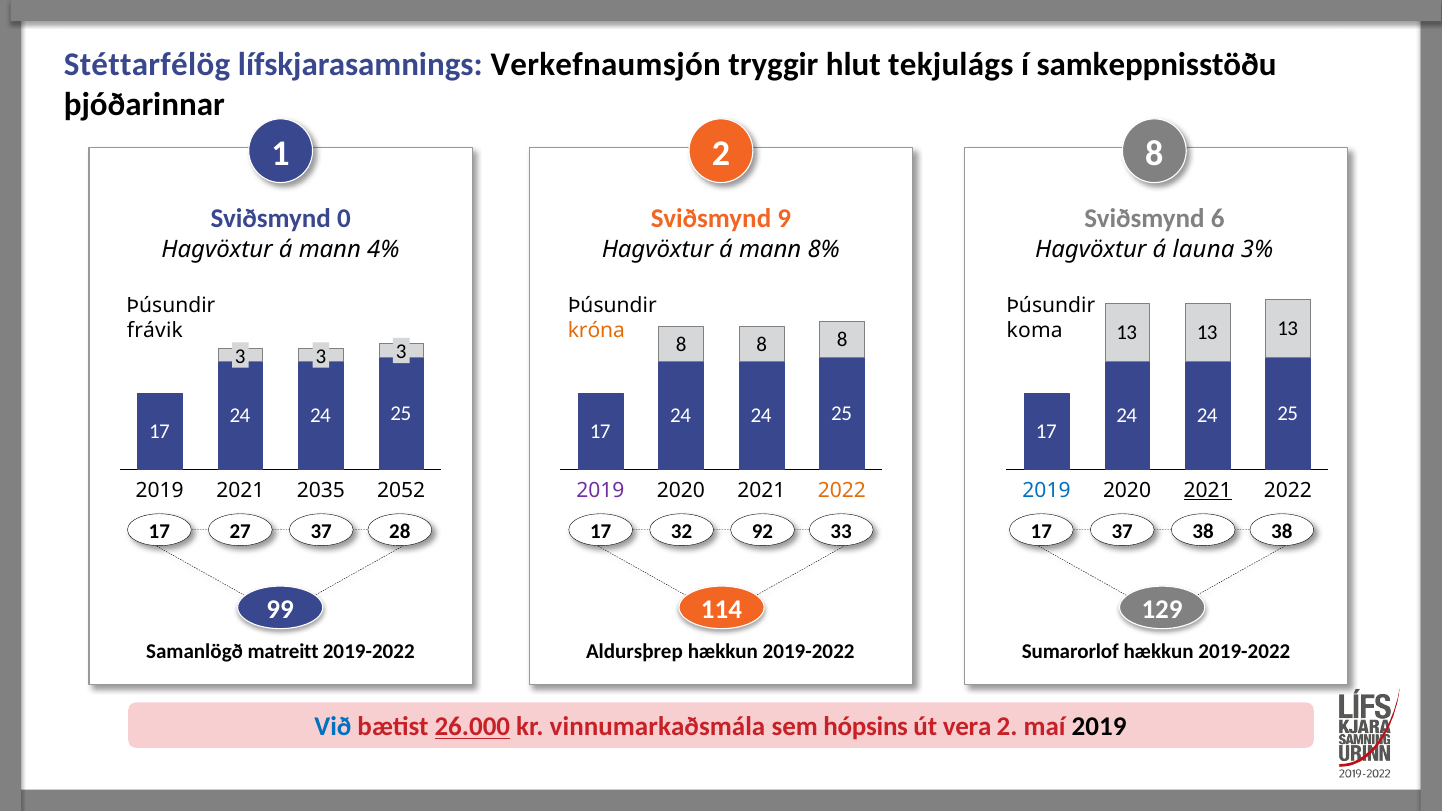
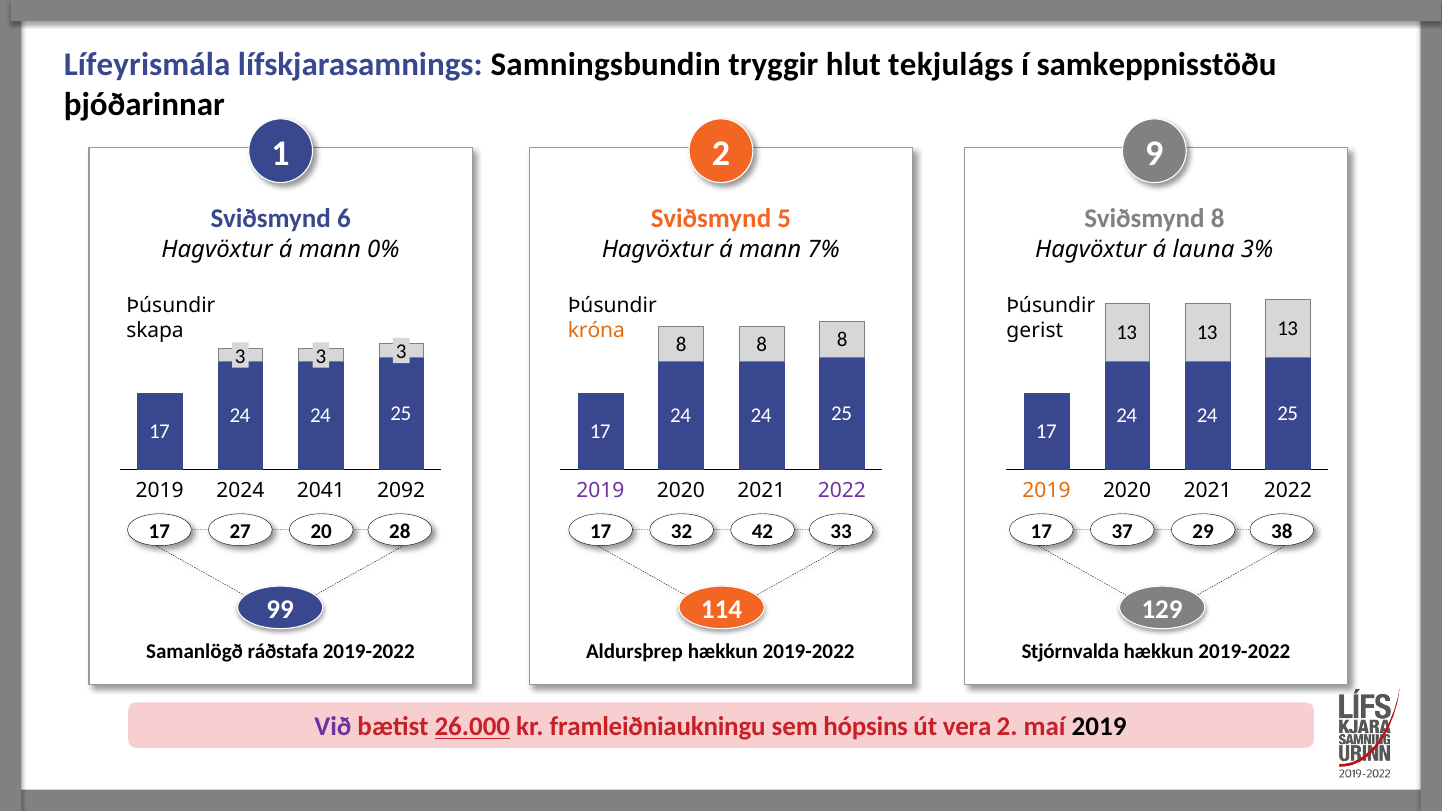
Stéttarfélög: Stéttarfélög -> Lífeyrismála (147, 65)
Verkefnaumsjón: Verkefnaumsjón -> Samningsbundin (606, 65)
2 8: 8 -> 9 (1154, 153)
0: 0 -> 6 (344, 219)
9: 9 -> 5 (784, 219)
Sviðsmynd 6: 6 -> 8 (1218, 219)
4%: 4% -> 0% (383, 249)
8%: 8% -> 7% (824, 249)
frávik: frávik -> skapa (155, 331)
koma: koma -> gerist (1035, 331)
2021: 2021 -> 2024 (240, 491)
2035: 2035 -> 2041 (321, 491)
2052: 2052 -> 2092 (401, 491)
2022 colour: orange -> purple (842, 491)
2019 colour: blue -> orange (1047, 491)
2021 underline: present -> none (1208, 491)
27 37: 37 -> 20 (321, 531)
92: 92 -> 42 (762, 531)
37 38: 38 -> 29 (1203, 531)
matreitt: matreitt -> ráðstafa (283, 652)
Sumarorlof: Sumarorlof -> Stjórnvalda (1070, 652)
Við colour: blue -> purple (333, 727)
vinnumarkaðsmála: vinnumarkaðsmála -> framleiðniaukningu (658, 727)
